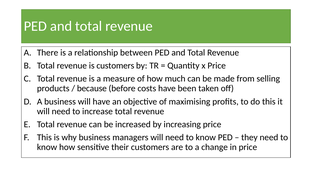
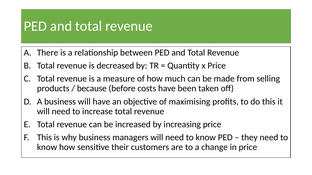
is customers: customers -> decreased (115, 66)
